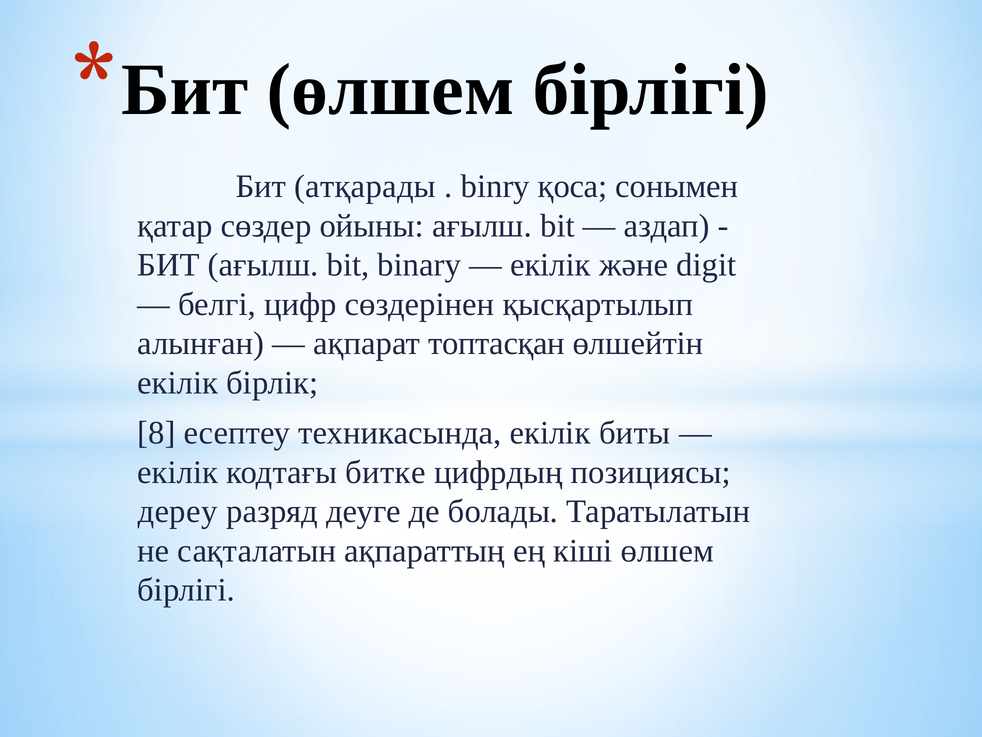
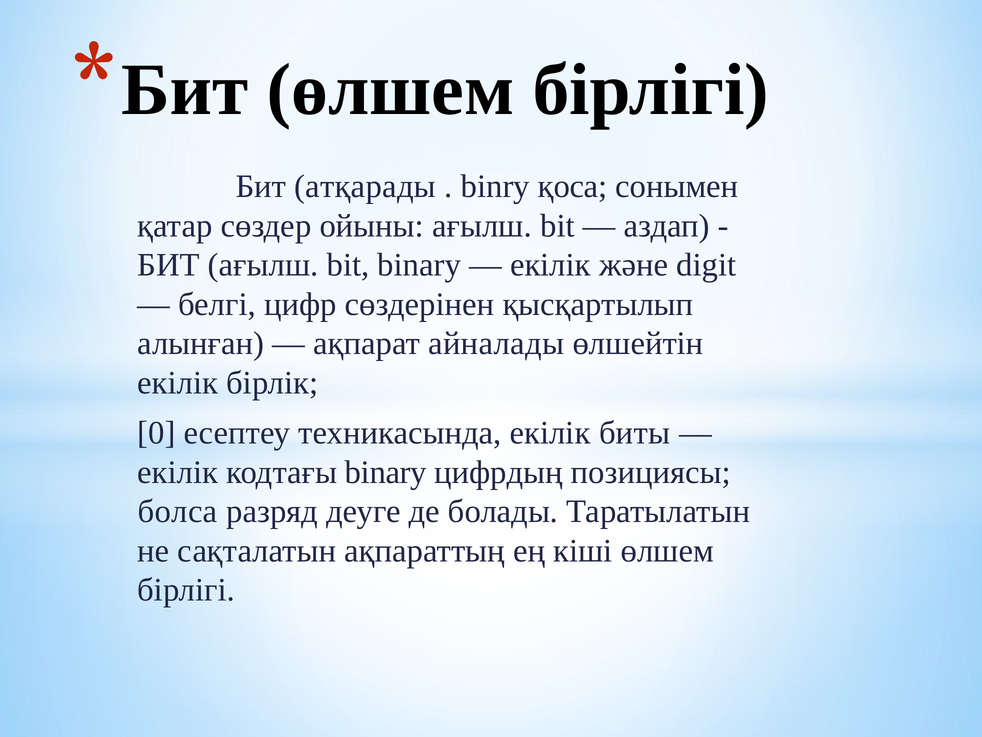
топтасқан: топтасқан -> айналады (496, 343)
8: 8 -> 0 (156, 433)
кодтағы битке: битке -> bіnary (386, 472)
дереу: дереу -> болса (178, 511)
